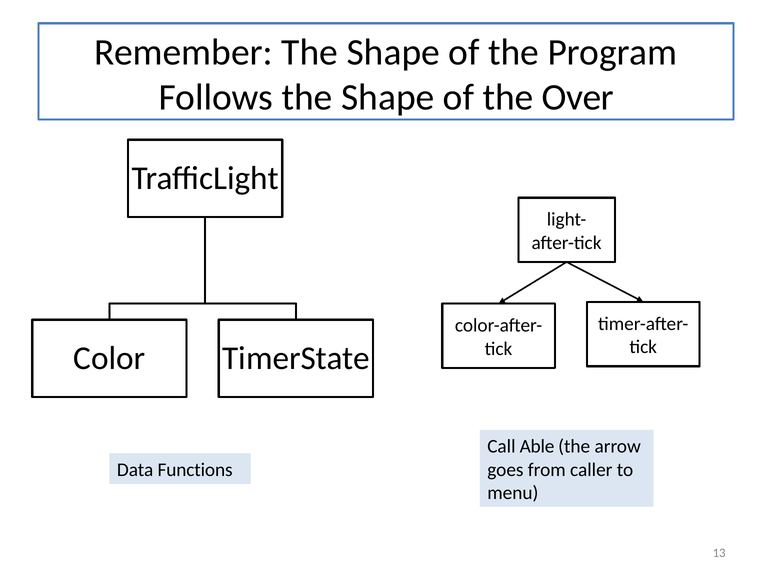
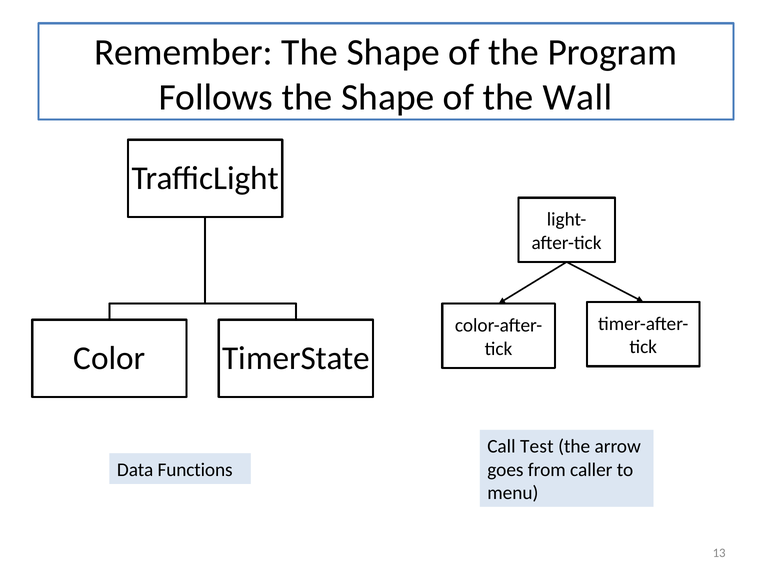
Over: Over -> Wall (577, 97)
Able: Able -> Test (537, 447)
